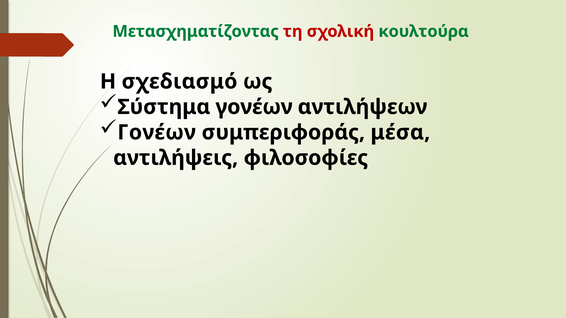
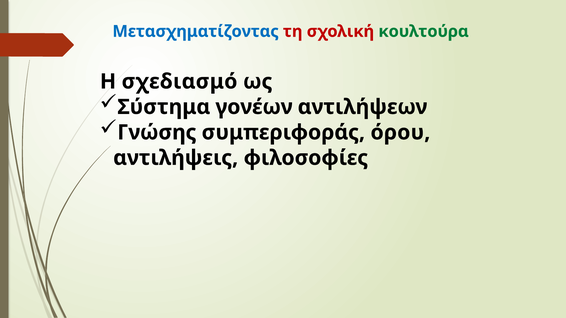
Μετασχηματίζοντας colour: green -> blue (196, 31)
Γονέων: Γονέων -> Γνώσης (157, 133)
μέσα: μέσα -> όρου (400, 133)
